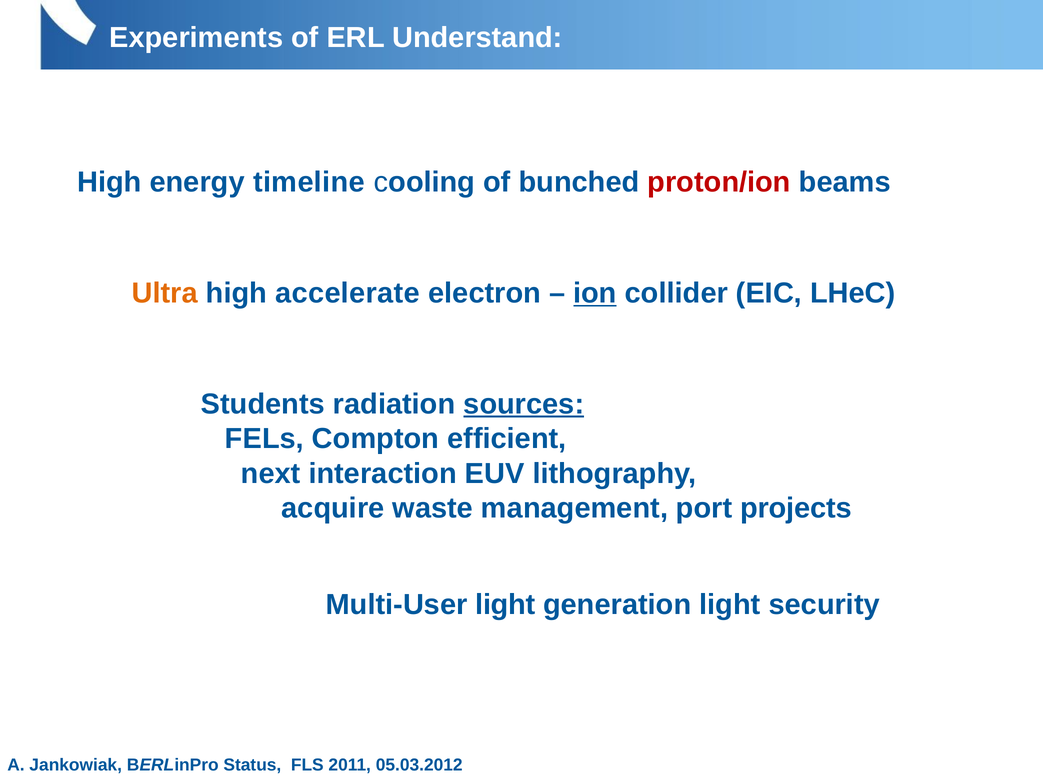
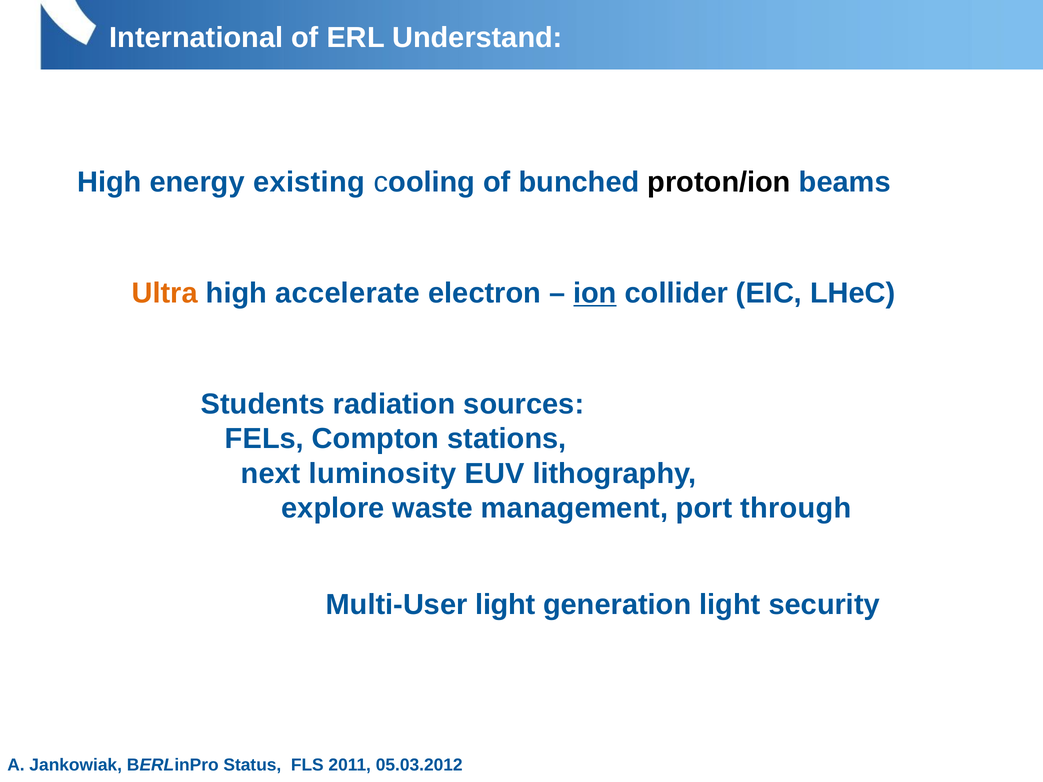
Experiments: Experiments -> International (196, 38)
timeline: timeline -> existing (309, 182)
proton/ion colour: red -> black (719, 182)
sources underline: present -> none (524, 404)
efficient: efficient -> stations (507, 439)
interaction: interaction -> luminosity (383, 474)
acquire: acquire -> explore (333, 509)
projects: projects -> through (796, 509)
